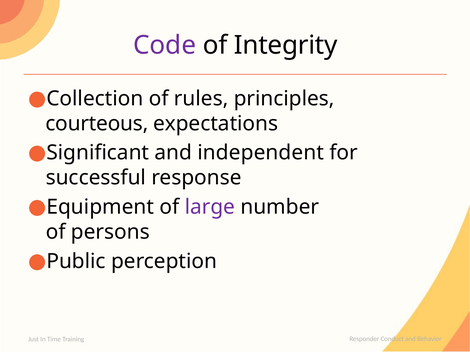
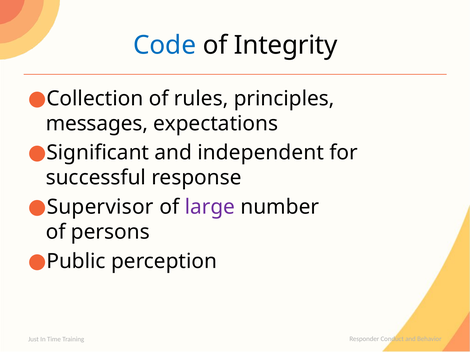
Code colour: purple -> blue (165, 45)
courteous: courteous -> messages (97, 124)
Equipment: Equipment -> Supervisor (100, 207)
